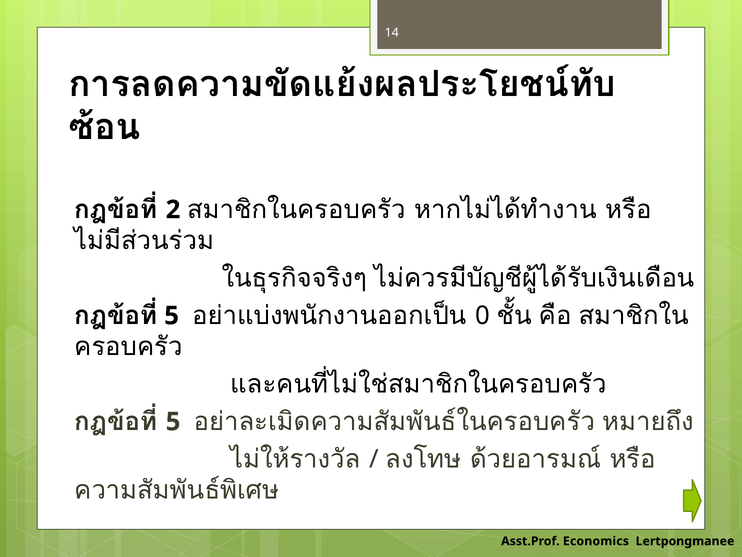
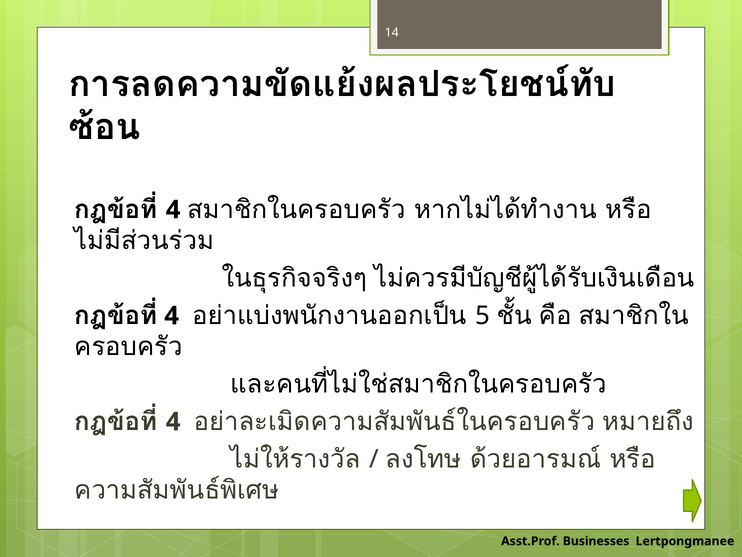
2: 2 -> 4 (173, 210)
5: 5 -> 4 (172, 315)
0: 0 -> 5 (483, 315)
5: 5 -> 4 (173, 421)
Economics: Economics -> Businesses (596, 541)
